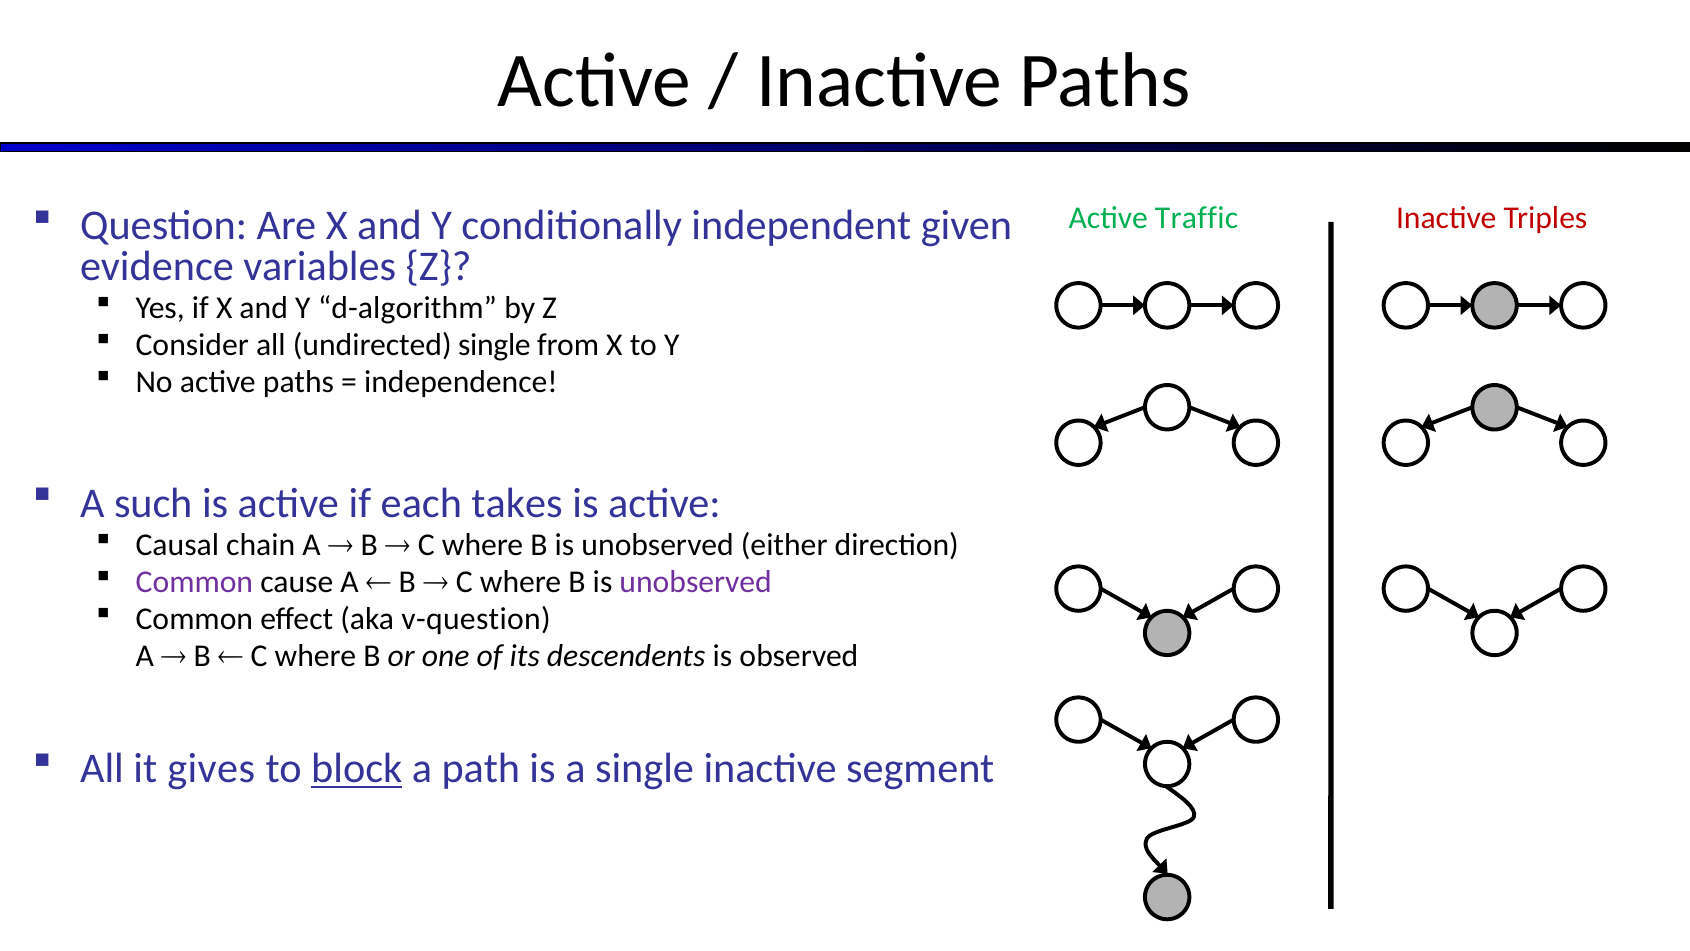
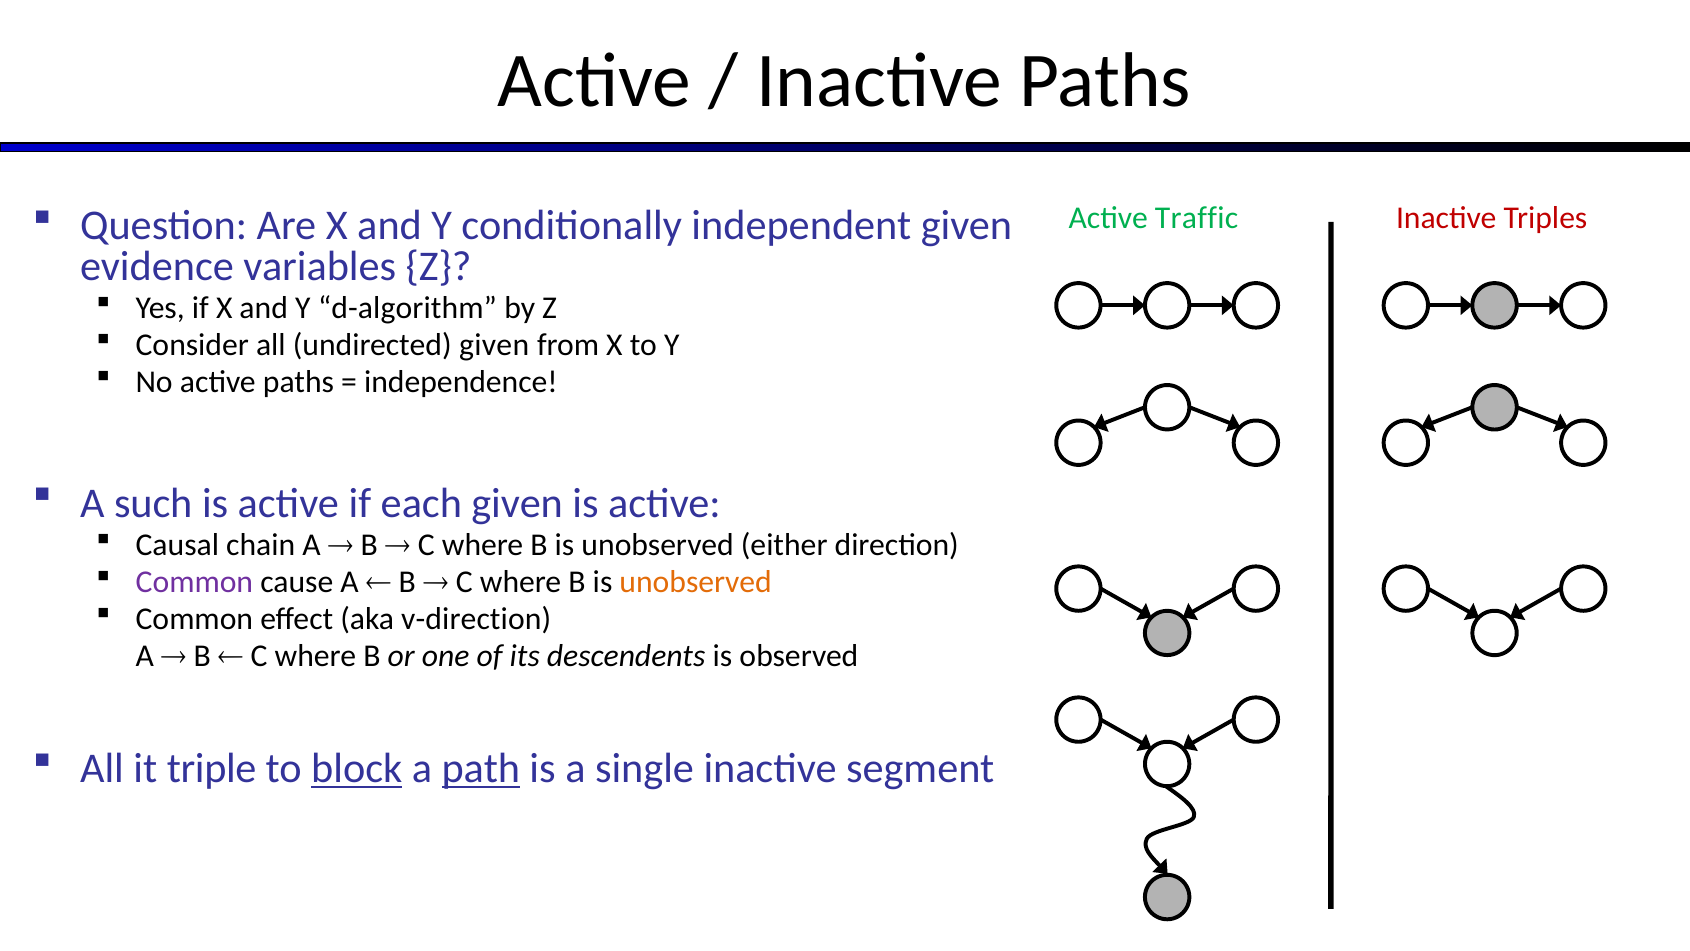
undirected single: single -> given (494, 345)
each takes: takes -> given (517, 503)
unobserved colour: purple -> orange (696, 582)
v-question: v-question -> v-direction (476, 619)
gives: gives -> triple (212, 769)
path underline: none -> present (481, 769)
